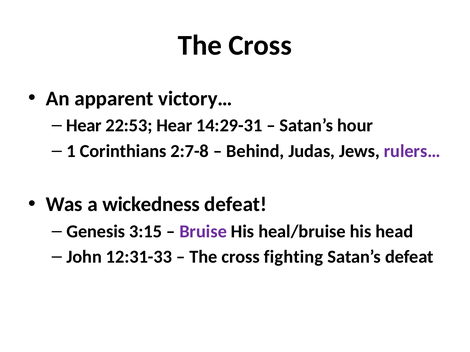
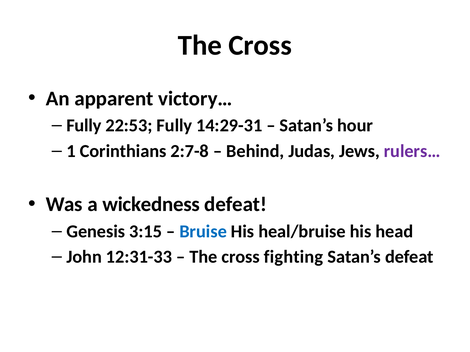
Hear: Hear -> Fully (84, 126)
22:53 Hear: Hear -> Fully (174, 126)
Bruise colour: purple -> blue (203, 232)
